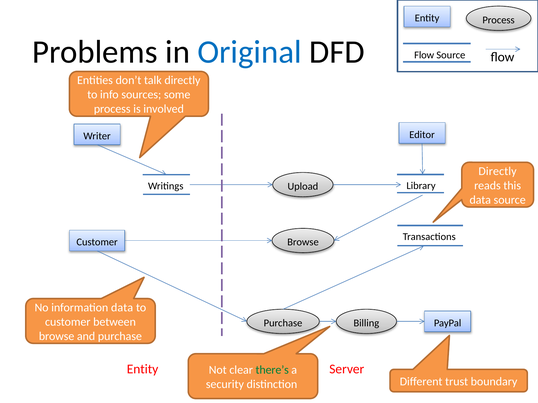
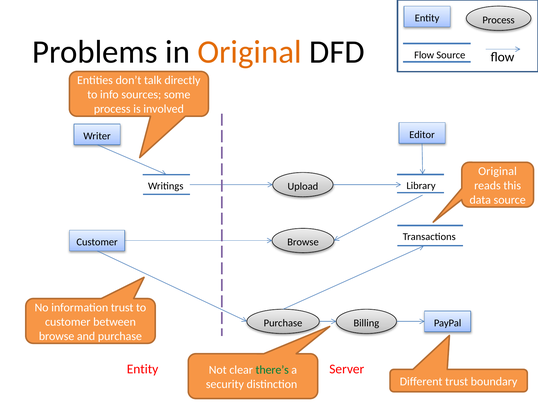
Original colour: blue -> orange (250, 52)
Directly: Directly -> Original (498, 171)
information data: data -> trust (122, 308)
